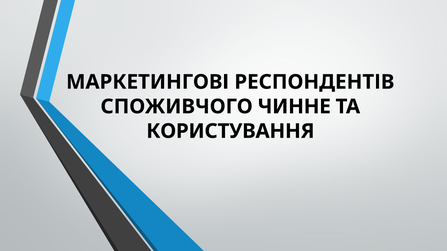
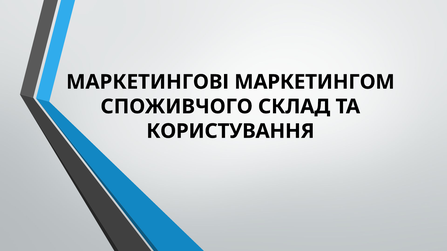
РЕСПОНДЕНТІВ: РЕСПОНДЕНТІВ -> МАРКЕТИНГОМ (314, 82)
ЧИННЕ: ЧИННЕ -> СКЛАД (294, 107)
